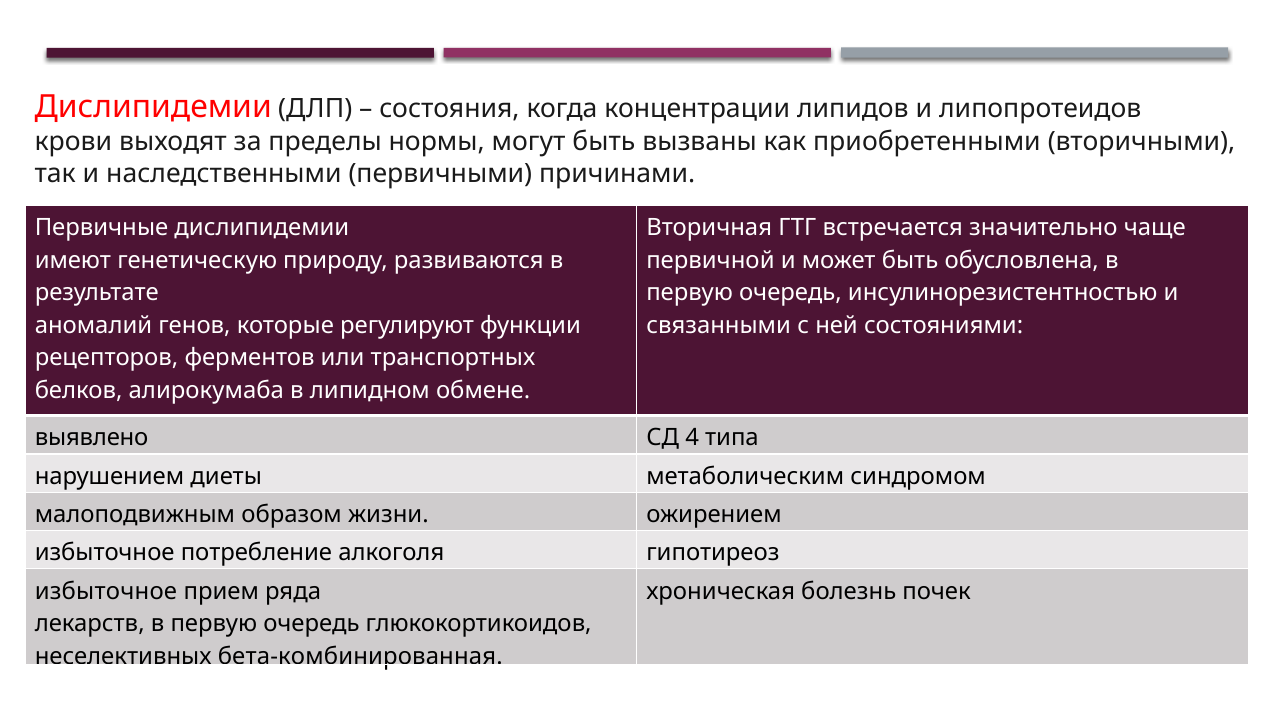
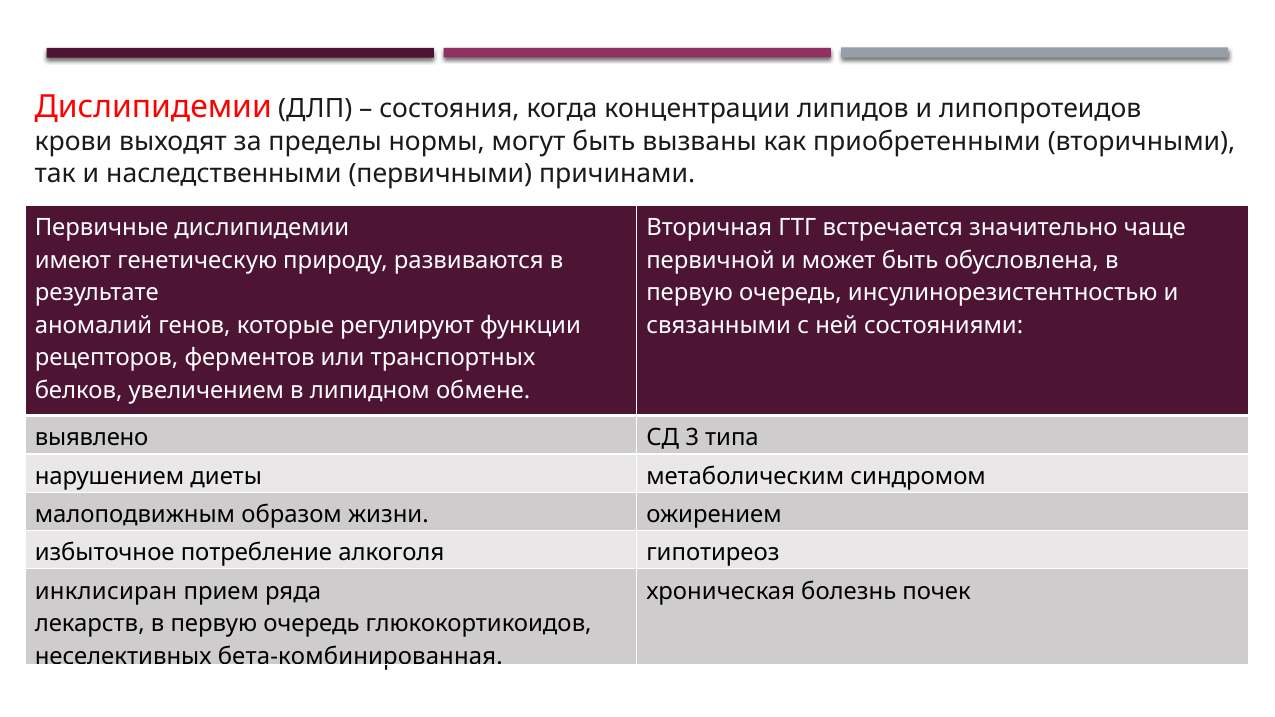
алирокумаба: алирокумаба -> увеличением (206, 390)
4: 4 -> 3 (692, 438)
избыточное: избыточное -> инклисиран (106, 591)
